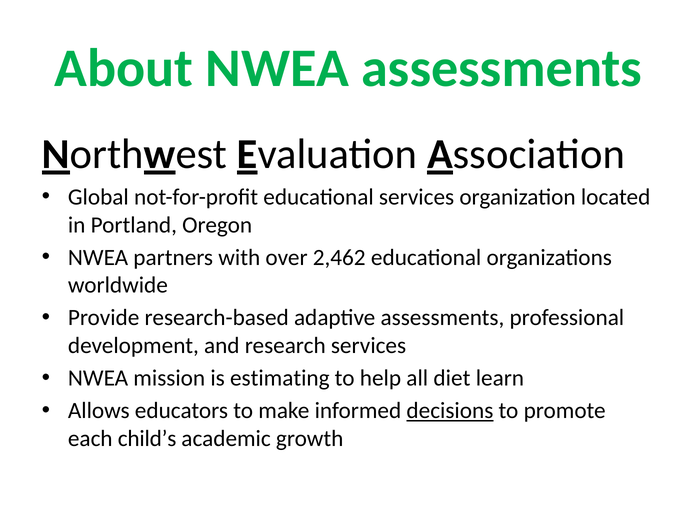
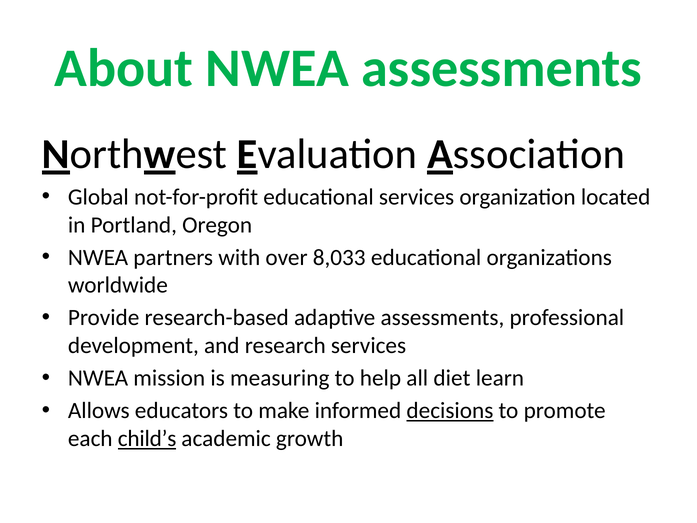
2,462: 2,462 -> 8,033 (339, 257)
estimating: estimating -> measuring (280, 378)
child’s underline: none -> present (147, 438)
